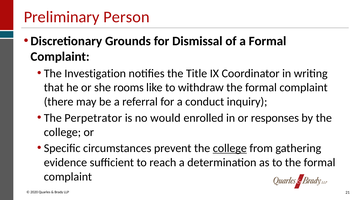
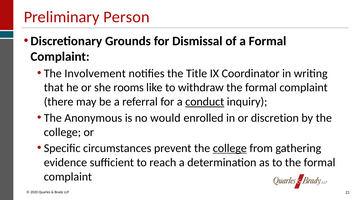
Investigation: Investigation -> Involvement (95, 73)
conduct underline: none -> present (205, 102)
Perpetrator: Perpetrator -> Anonymous (93, 118)
responses: responses -> discretion (275, 118)
